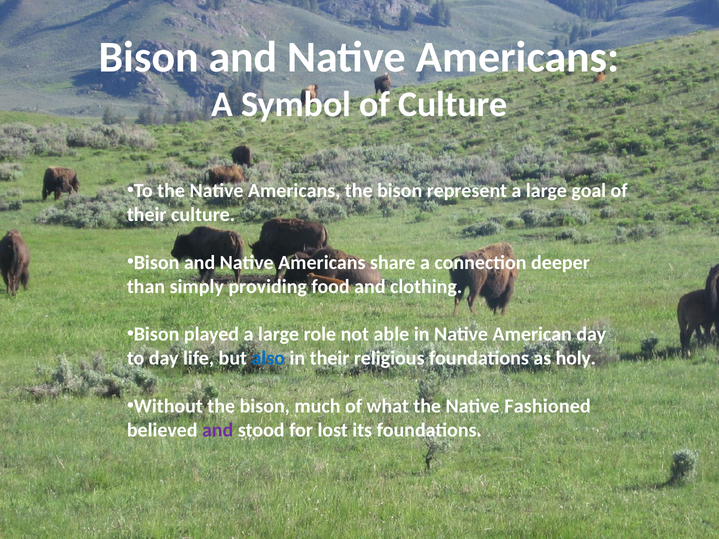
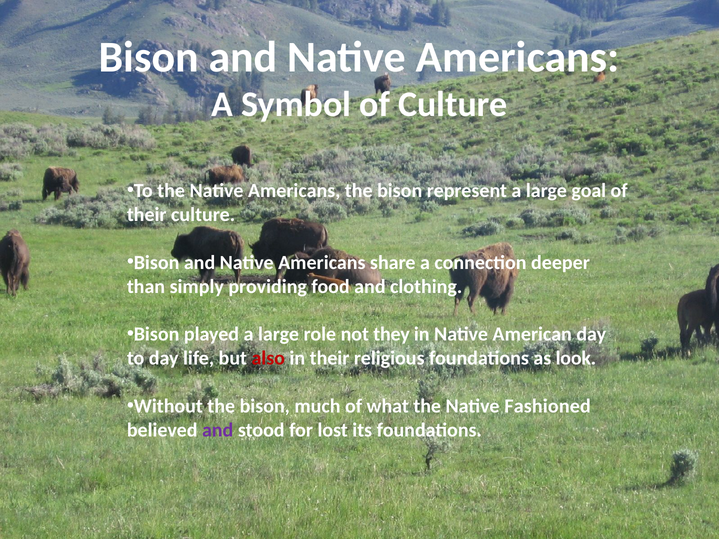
able: able -> they (392, 335)
also colour: blue -> red (268, 359)
holy: holy -> look (576, 359)
